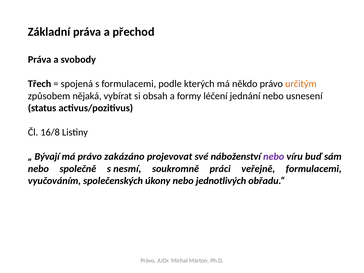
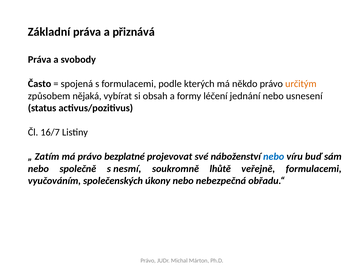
přechod: přechod -> přiznává (134, 32)
Třech: Třech -> Často (40, 84)
16/8: 16/8 -> 16/7 (50, 132)
Bývají: Bývají -> Zatím (47, 157)
zakázáno: zakázáno -> bezplatné (124, 157)
nebo colour: purple -> blue (274, 157)
práci: práci -> lhůtě (220, 169)
jednotlivých: jednotlivých -> nebezpečná (221, 181)
